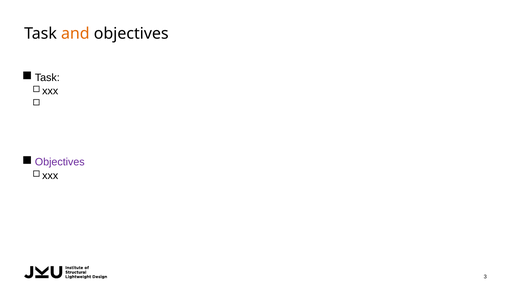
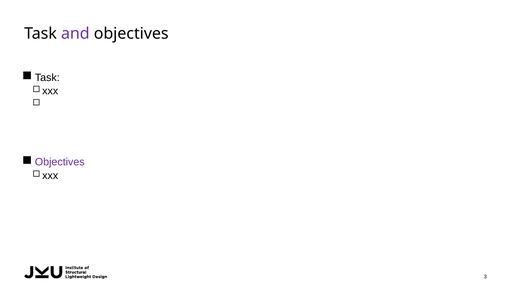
and colour: orange -> purple (75, 34)
